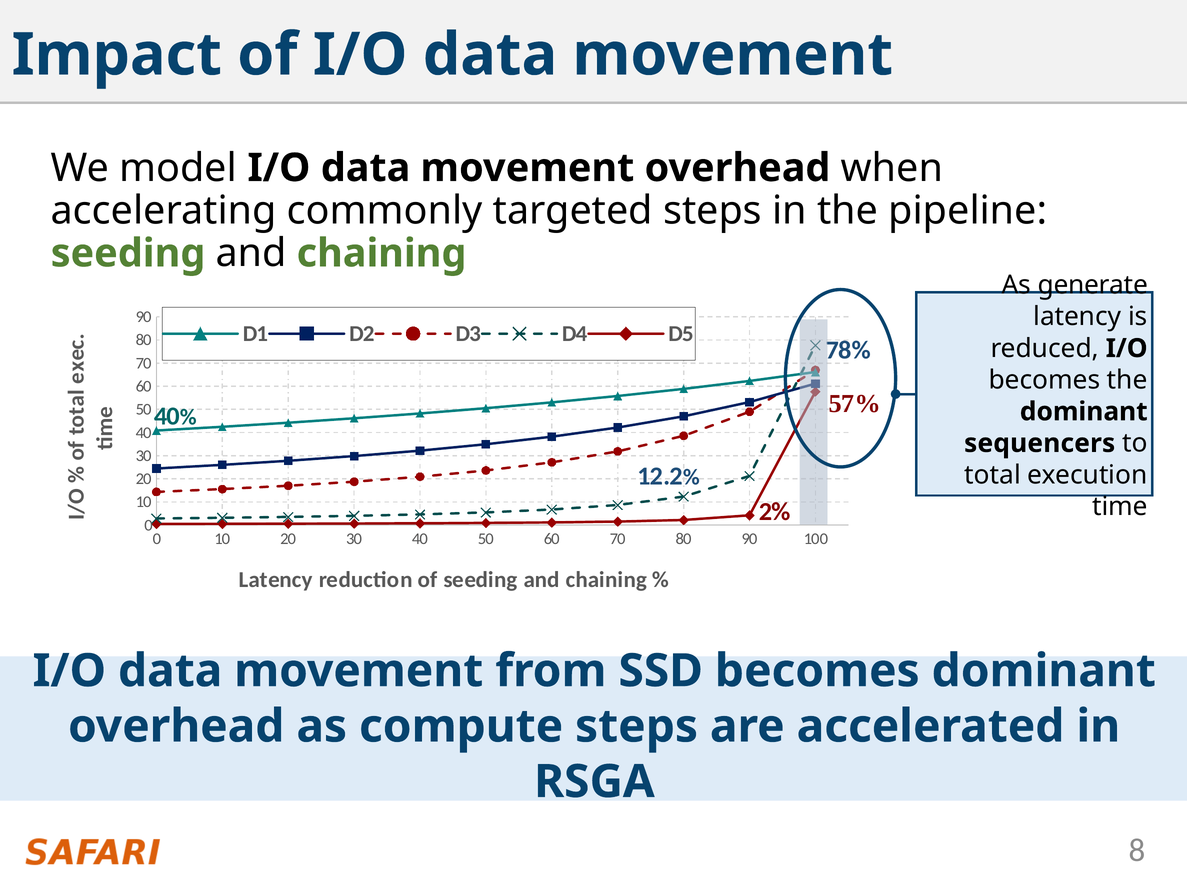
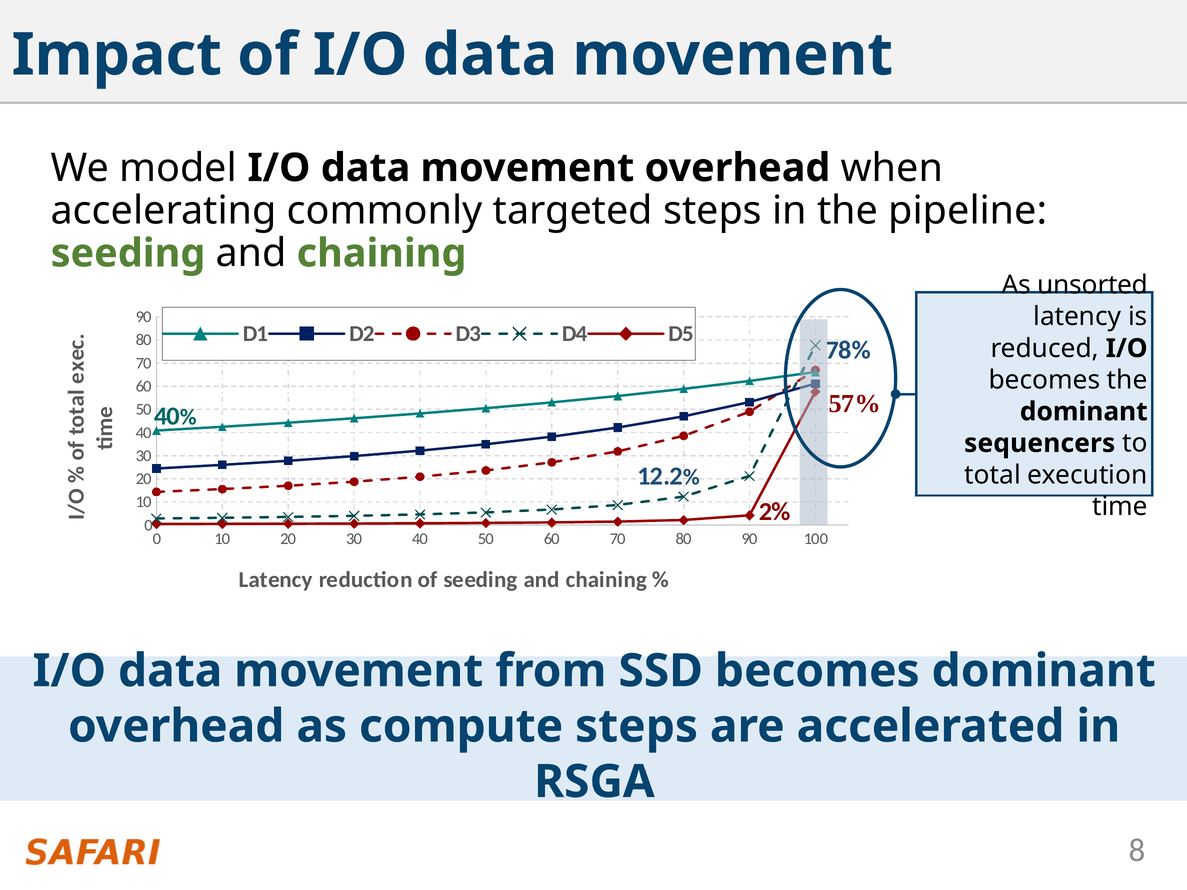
generate: generate -> unsorted (1093, 285)
